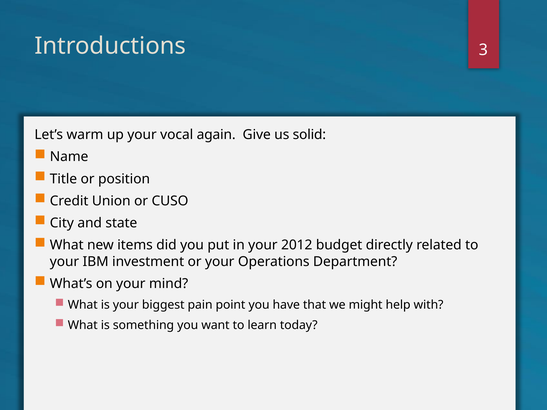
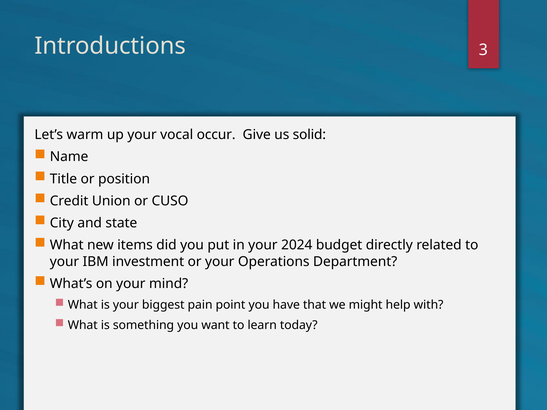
again: again -> occur (216, 135)
2012: 2012 -> 2024 (297, 245)
